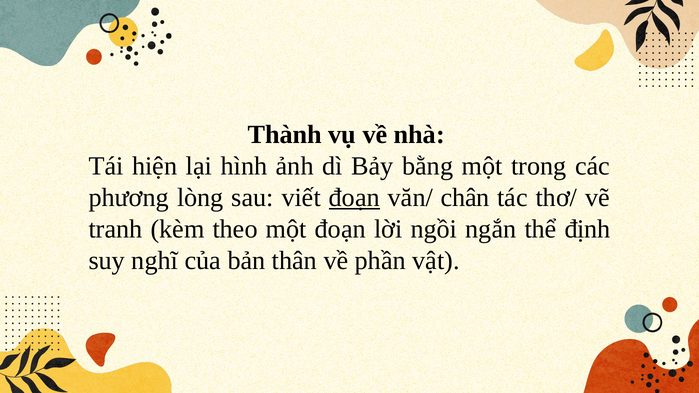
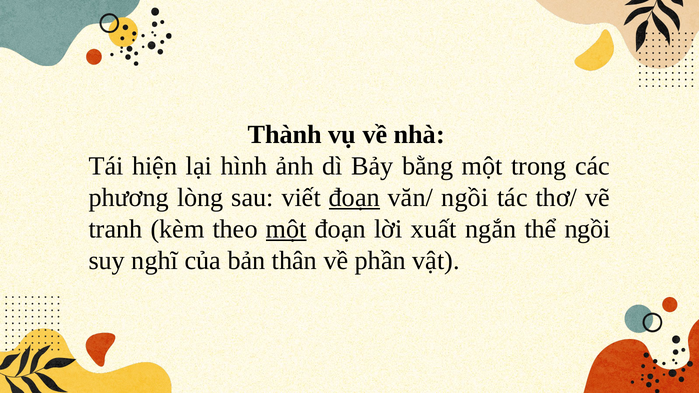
văn/ chân: chân -> ngồi (465, 198)
một underline: none -> present (286, 229)
ngồi: ngồi -> xuất (434, 229)
thể định: định -> ngồi (587, 229)
